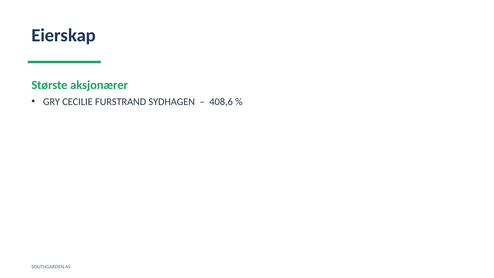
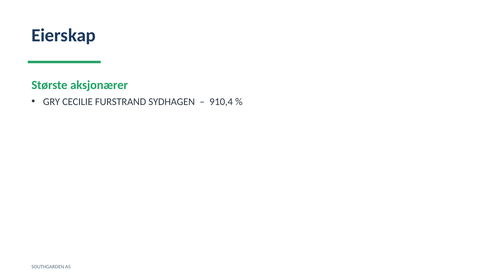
408,6: 408,6 -> 910,4 (221, 102)
